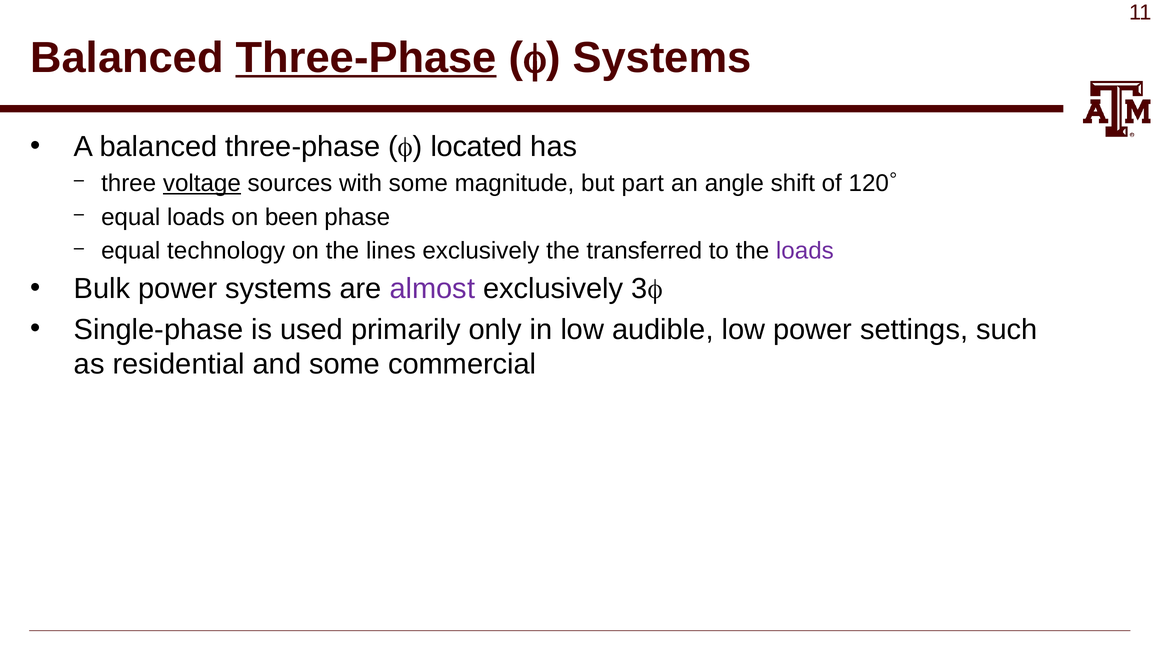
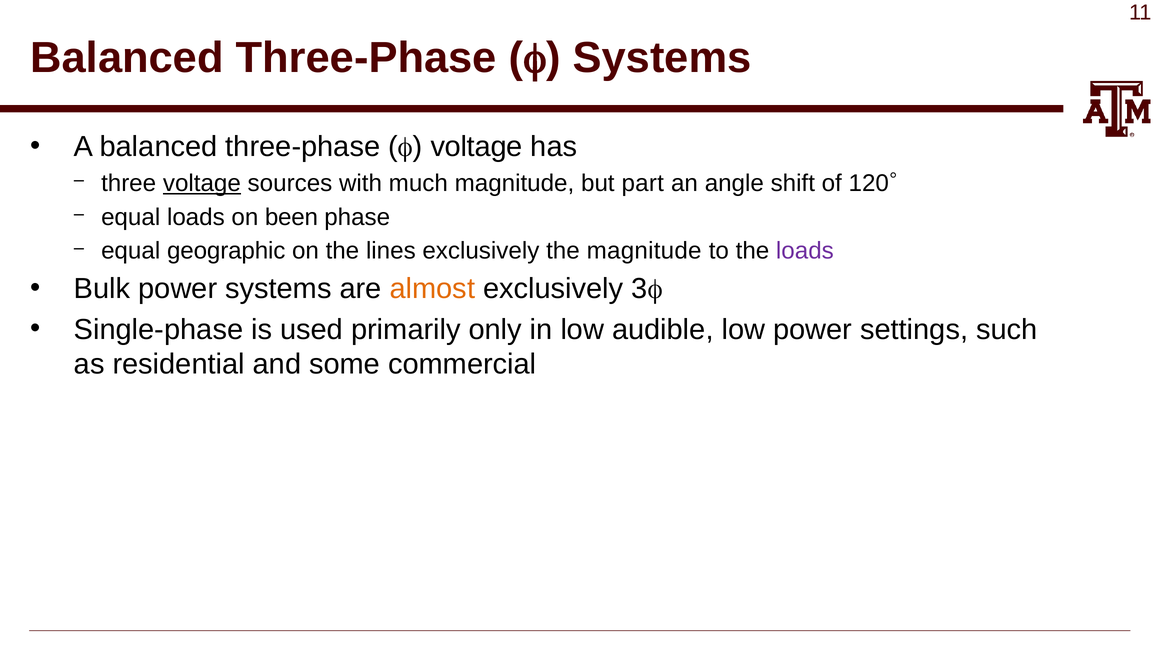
Three-Phase underline: present -> none (366, 58)
located: located -> voltage (477, 147)
with some: some -> much (418, 183)
technology: technology -> geographic (226, 251)
the transferred: transferred -> magnitude (644, 251)
almost colour: purple -> orange (432, 289)
